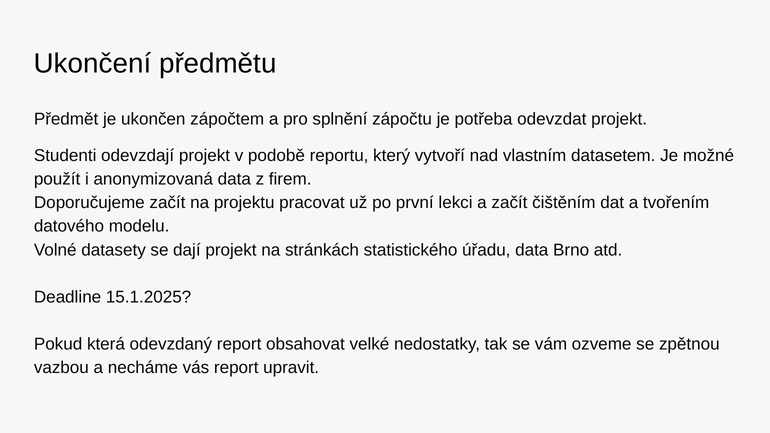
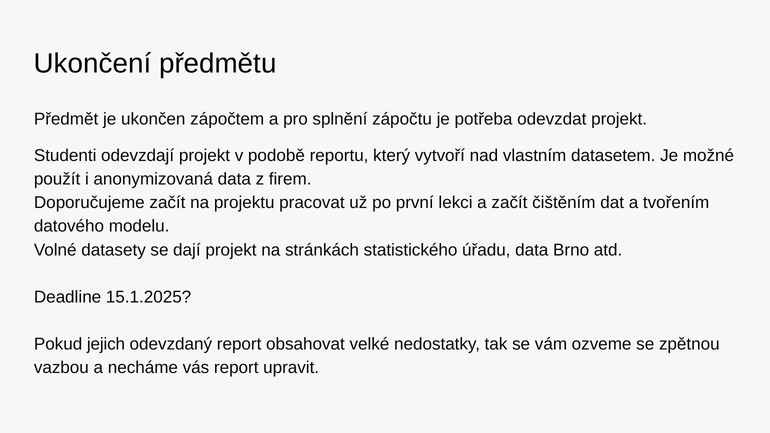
která: která -> jejich (106, 344)
